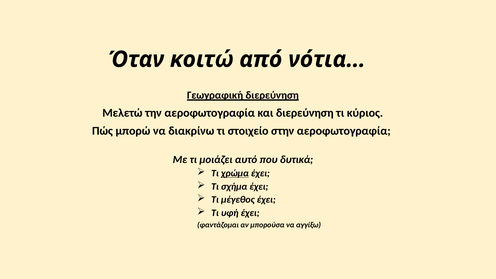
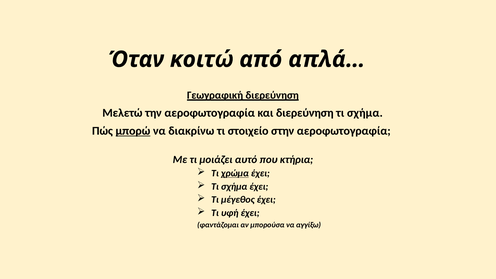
νότια…: νότια… -> απλά… (327, 59)
κύριος: κύριος -> σχήμα (365, 113)
μπορώ underline: none -> present (133, 131)
δυτικά: δυτικά -> κτήρια (297, 160)
